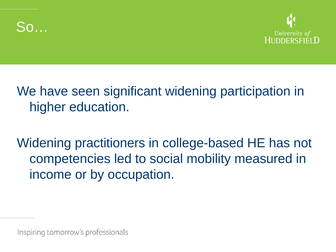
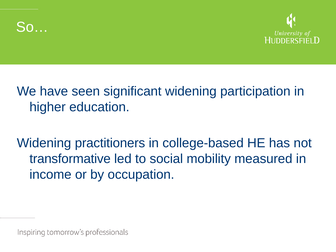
competencies: competencies -> transformative (70, 159)
